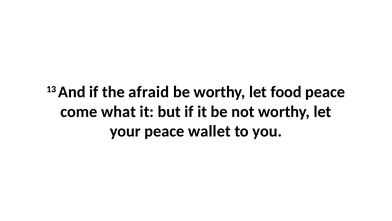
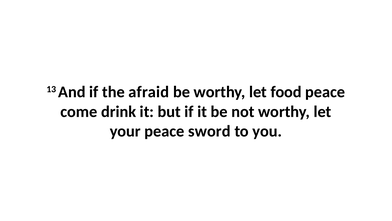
what: what -> drink (119, 111)
wallet: wallet -> sword (209, 131)
